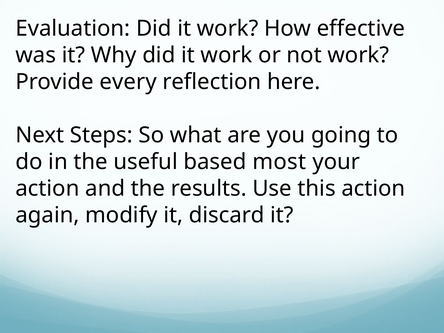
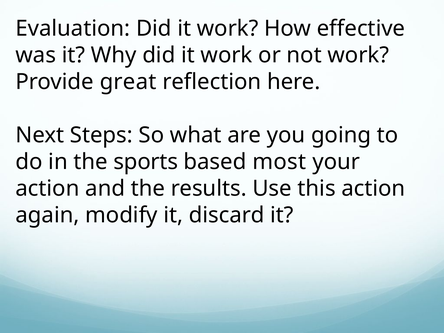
every: every -> great (128, 82)
useful: useful -> sports (146, 162)
